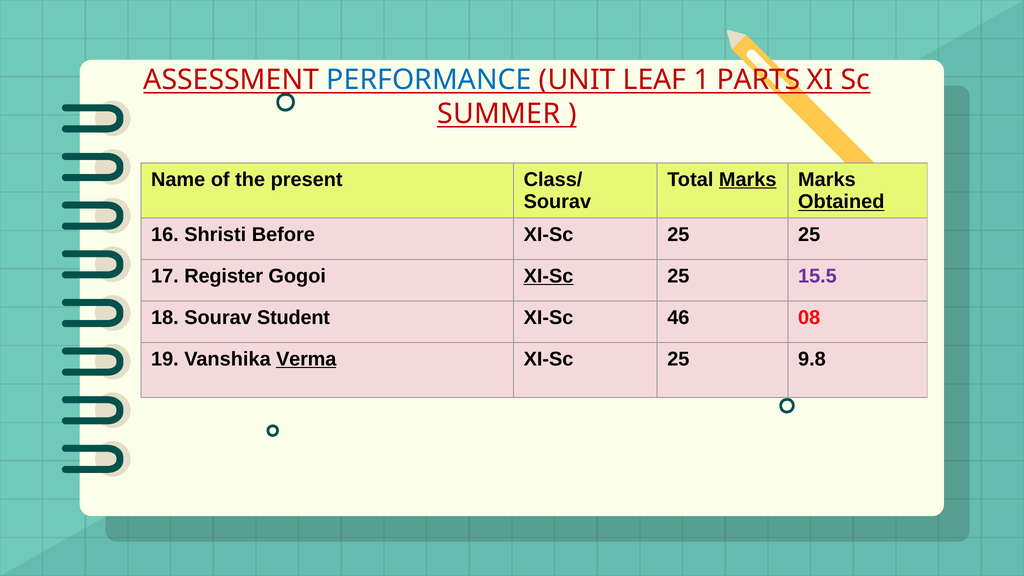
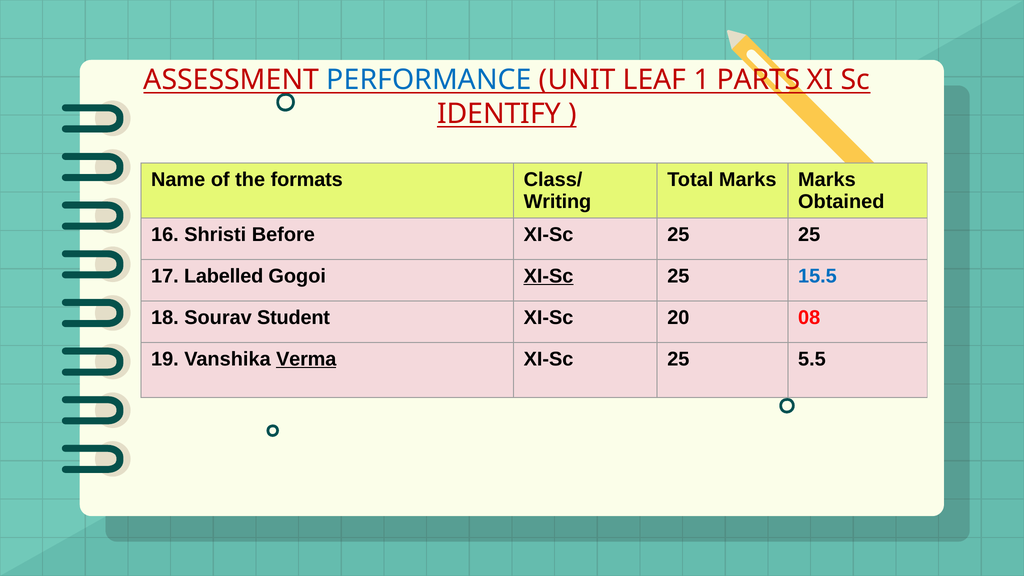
SUMMER: SUMMER -> IDENTIFY (499, 114)
present: present -> formats (307, 179)
Marks underline: present -> none (748, 179)
Sourav: Sourav -> Writing (557, 202)
Obtained underline: present -> none (841, 202)
Register: Register -> Labelled (224, 276)
15.5 colour: purple -> blue (817, 276)
46: 46 -> 20 (678, 318)
9.8: 9.8 -> 5.5 (812, 359)
